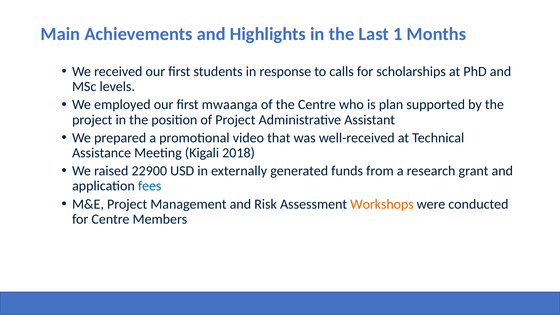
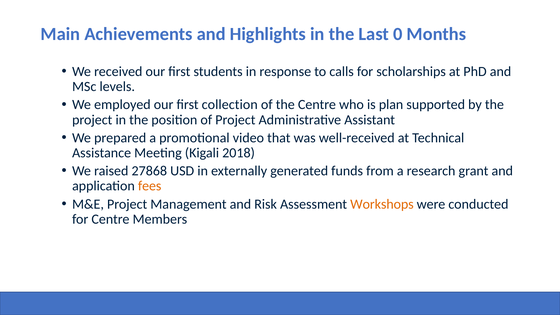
1: 1 -> 0 (398, 34)
mwaanga: mwaanga -> collection (230, 105)
22900: 22900 -> 27868 (149, 171)
fees colour: blue -> orange (150, 186)
